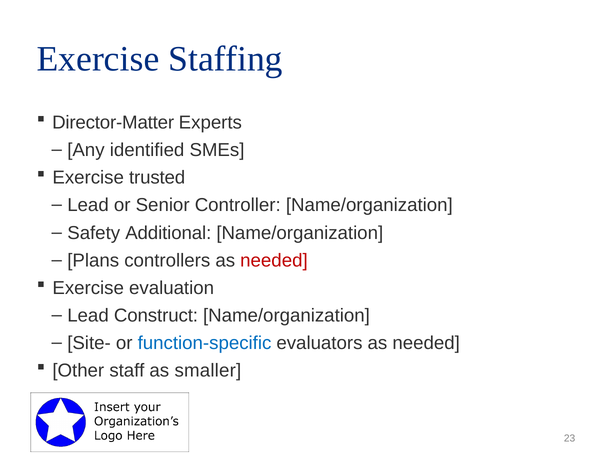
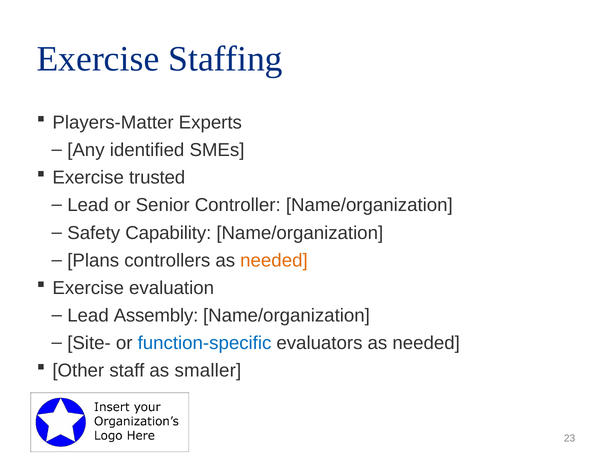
Director-Matter: Director-Matter -> Players-Matter (113, 123)
Additional: Additional -> Capability (168, 233)
needed colour: red -> orange (274, 260)
Construct: Construct -> Assembly (156, 315)
